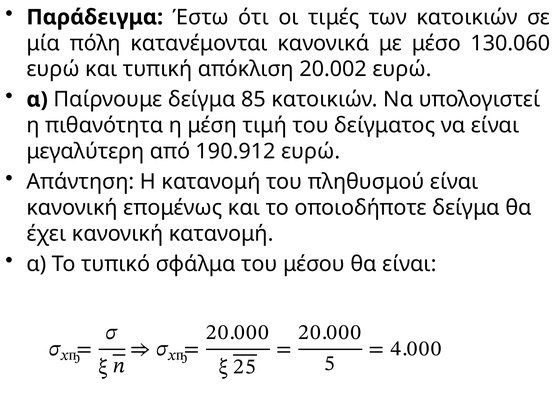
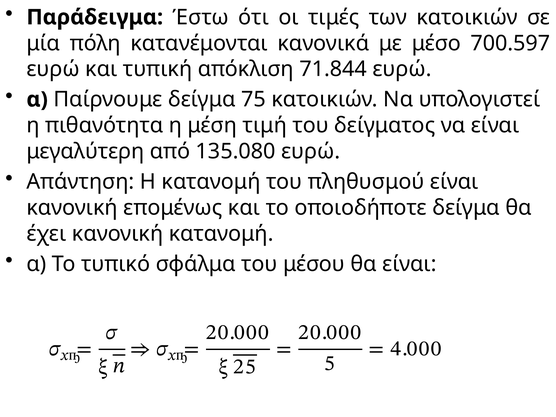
130.060: 130.060 -> 700.597 (510, 43)
20.002: 20.002 -> 71.844 (333, 69)
85: 85 -> 75 (253, 99)
190.912: 190.912 -> 135.080 (236, 151)
